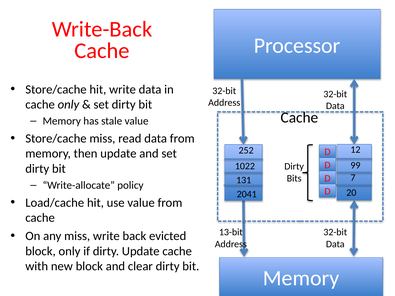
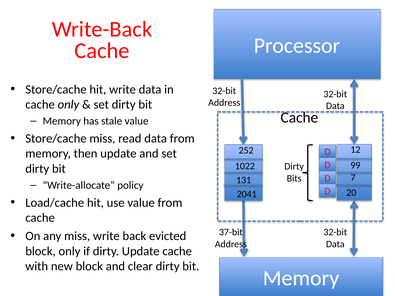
13-bit: 13-bit -> 37-bit (231, 232)
